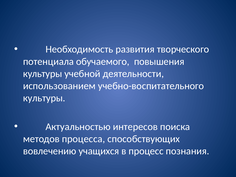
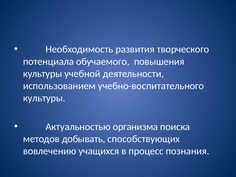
интересов: интересов -> организма (135, 127)
процесса: процесса -> добывать (84, 139)
